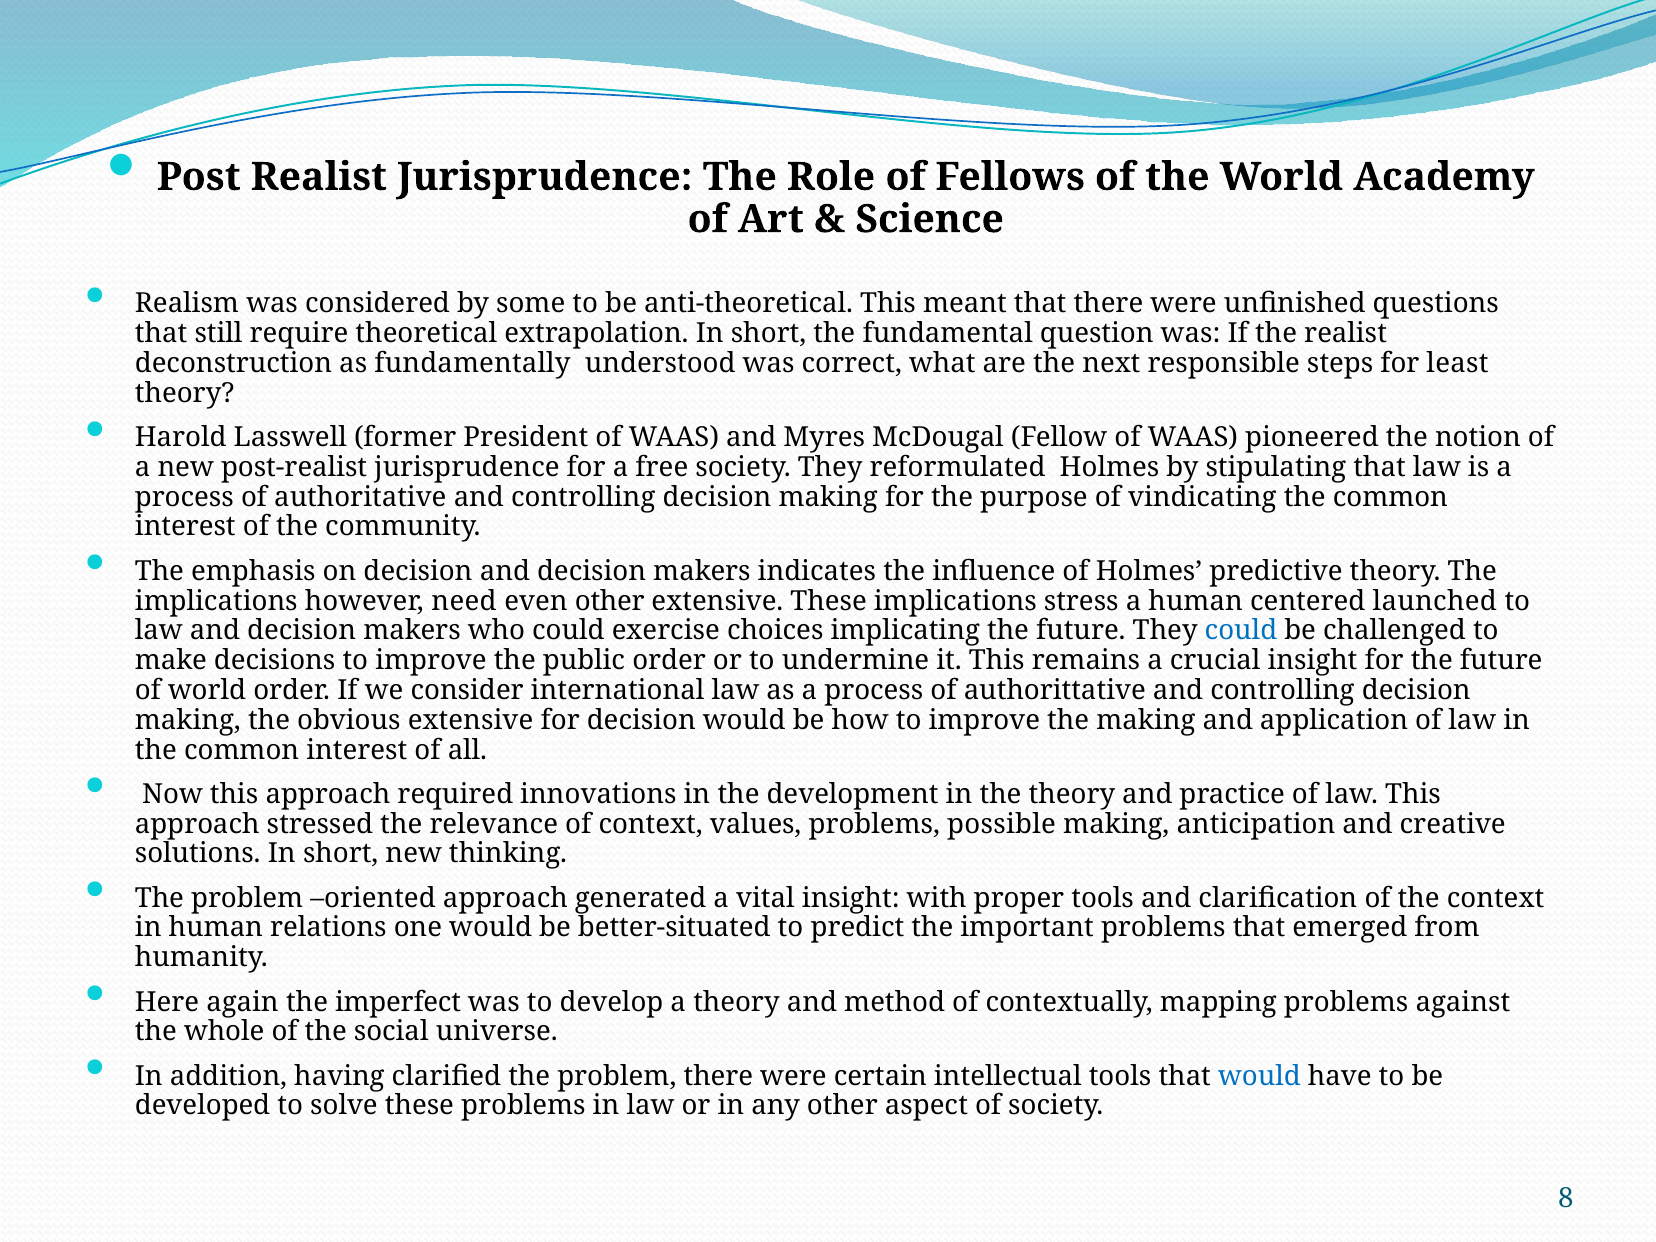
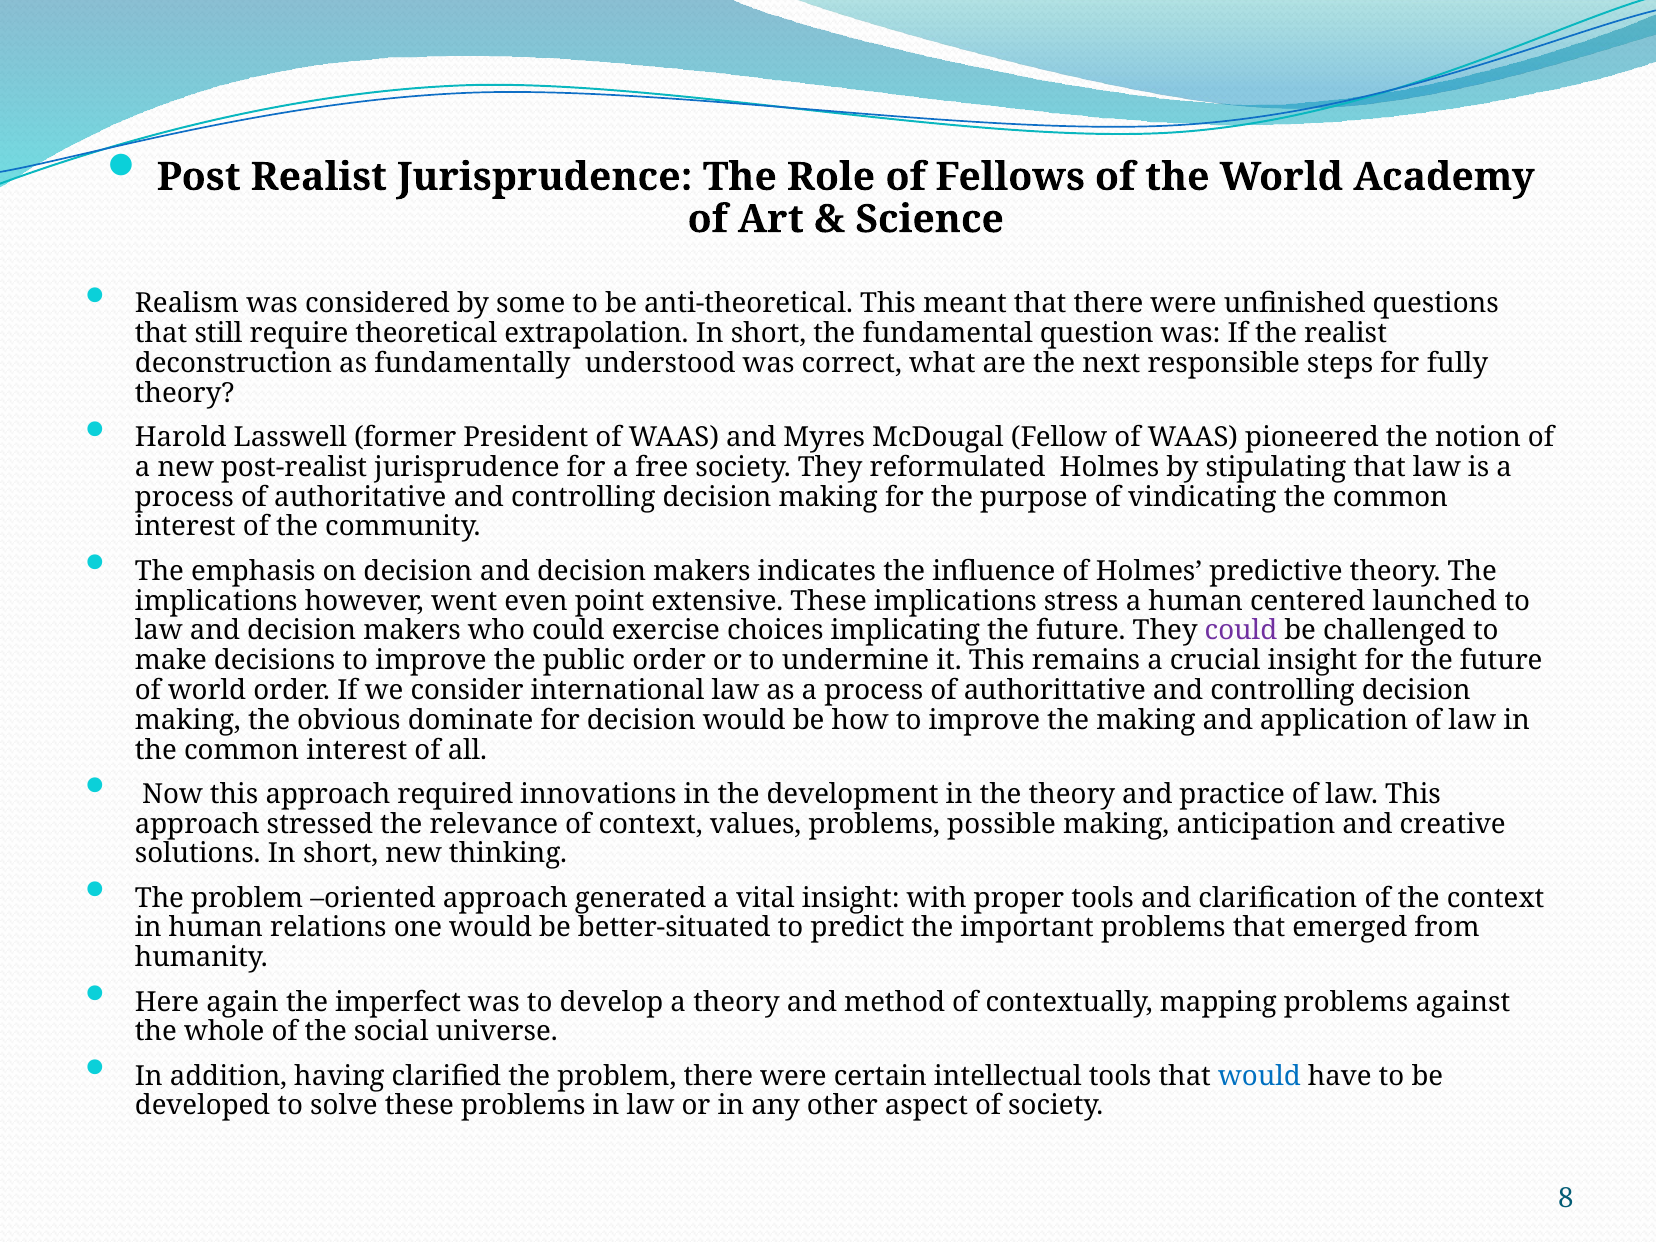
least: least -> fully (1458, 363)
need: need -> went (464, 601)
even other: other -> point (610, 601)
could colour: blue -> purple (1241, 631)
obvious extensive: extensive -> dominate (471, 720)
